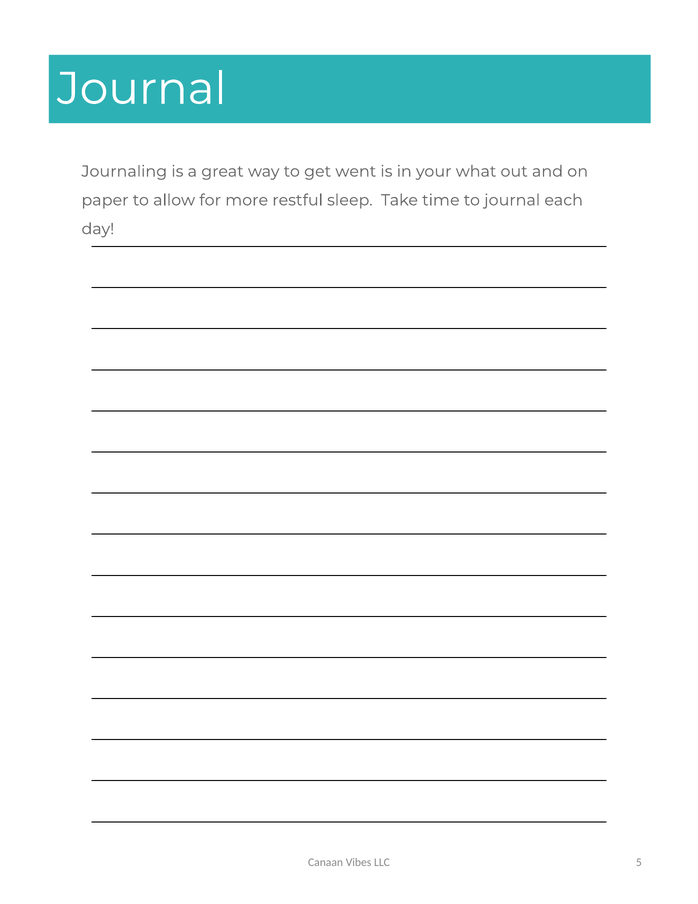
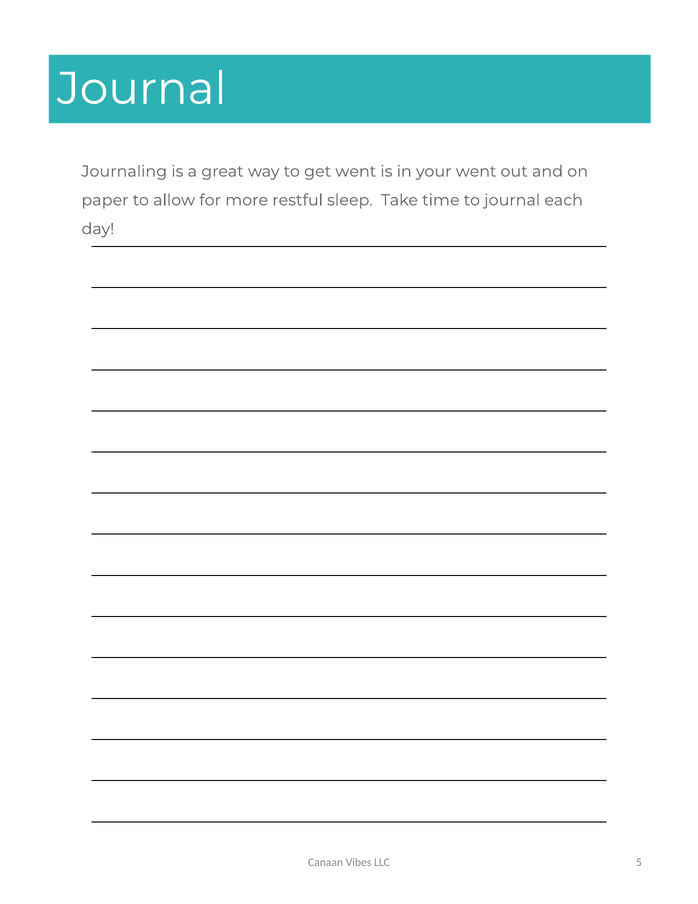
your what: what -> went (476, 171)
